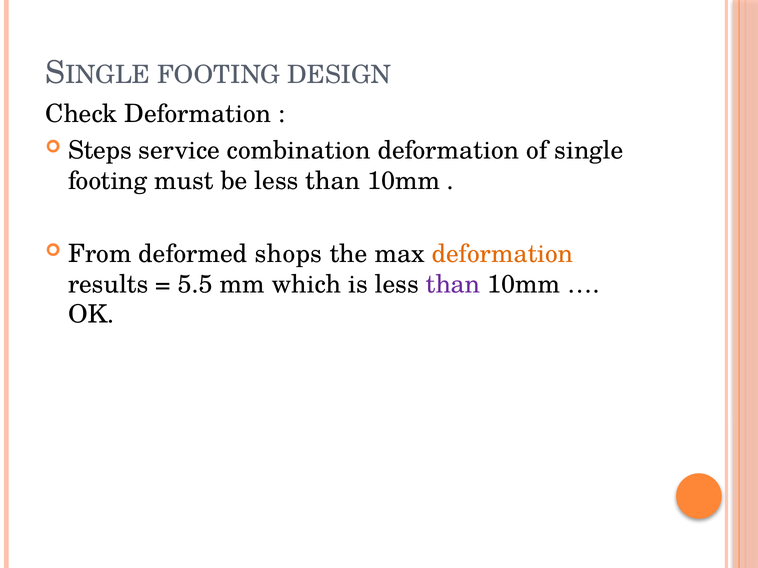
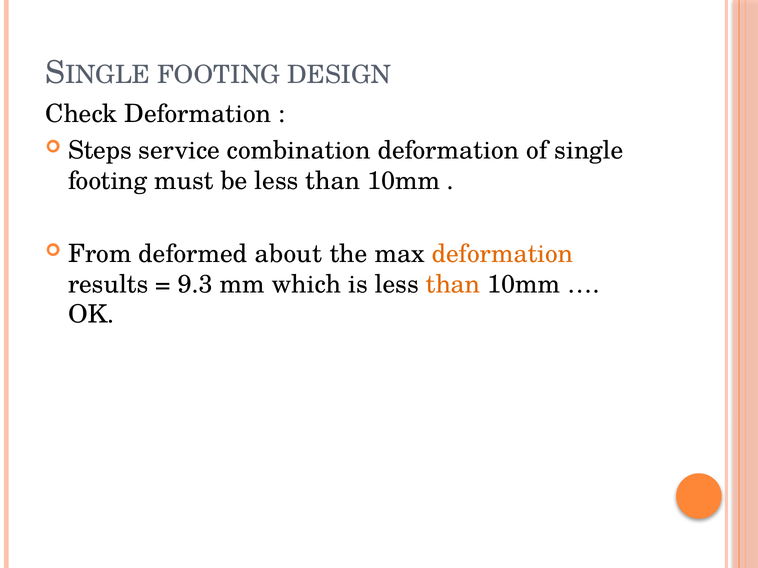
shops: shops -> about (288, 254)
5.5: 5.5 -> 9.3 (195, 284)
than colour: purple -> orange (453, 284)
